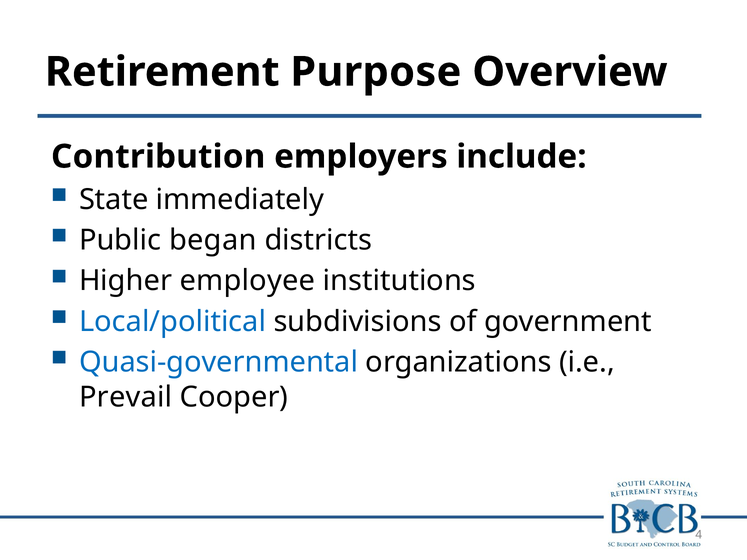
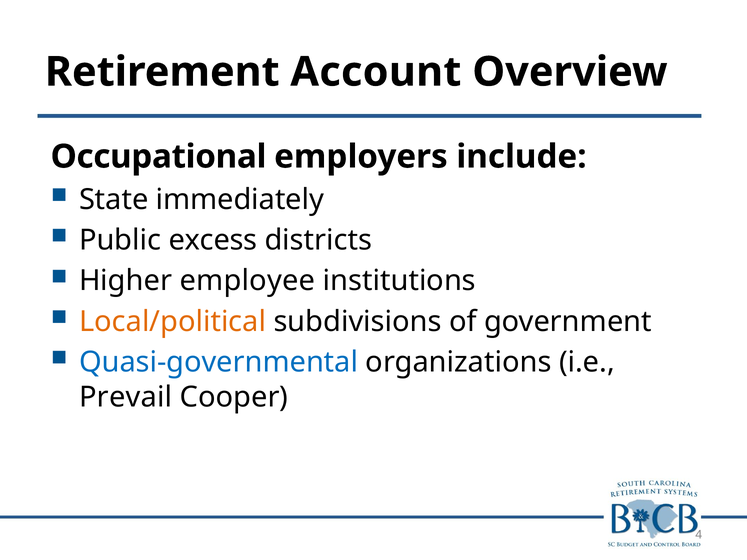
Purpose: Purpose -> Account (376, 72)
Contribution: Contribution -> Occupational (158, 157)
began: began -> excess (213, 240)
Local/political colour: blue -> orange (173, 322)
